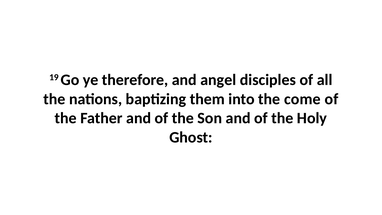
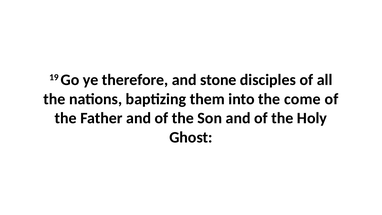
angel: angel -> stone (218, 80)
